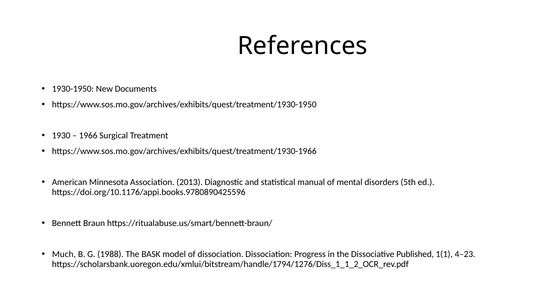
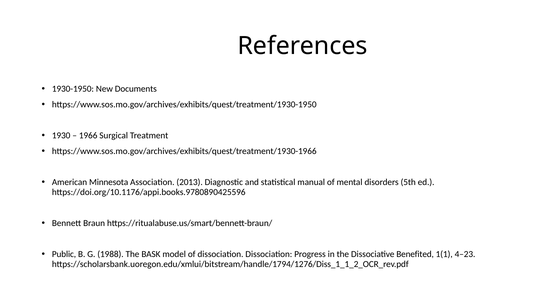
Much: Much -> Public (64, 254)
Published: Published -> Benefited (415, 254)
